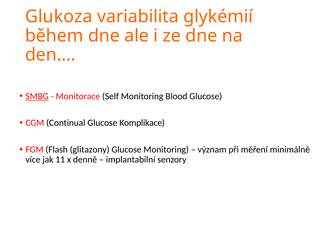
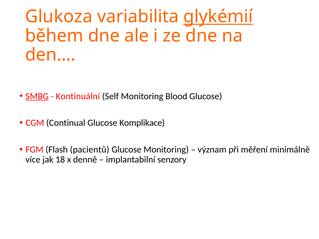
glykémií underline: none -> present (218, 17)
Monitorace: Monitorace -> Kontinuální (78, 96)
glitazony: glitazony -> pacientů (90, 150)
11: 11 -> 18 (60, 160)
